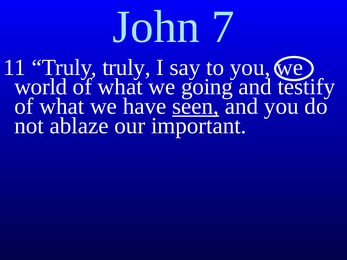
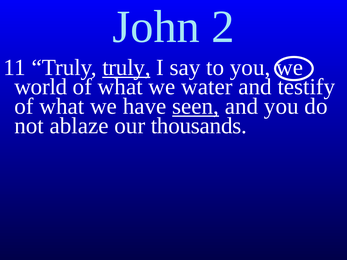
7: 7 -> 2 (223, 27)
truly underline: none -> present (126, 67)
going: going -> water (207, 87)
important: important -> thousands (199, 126)
